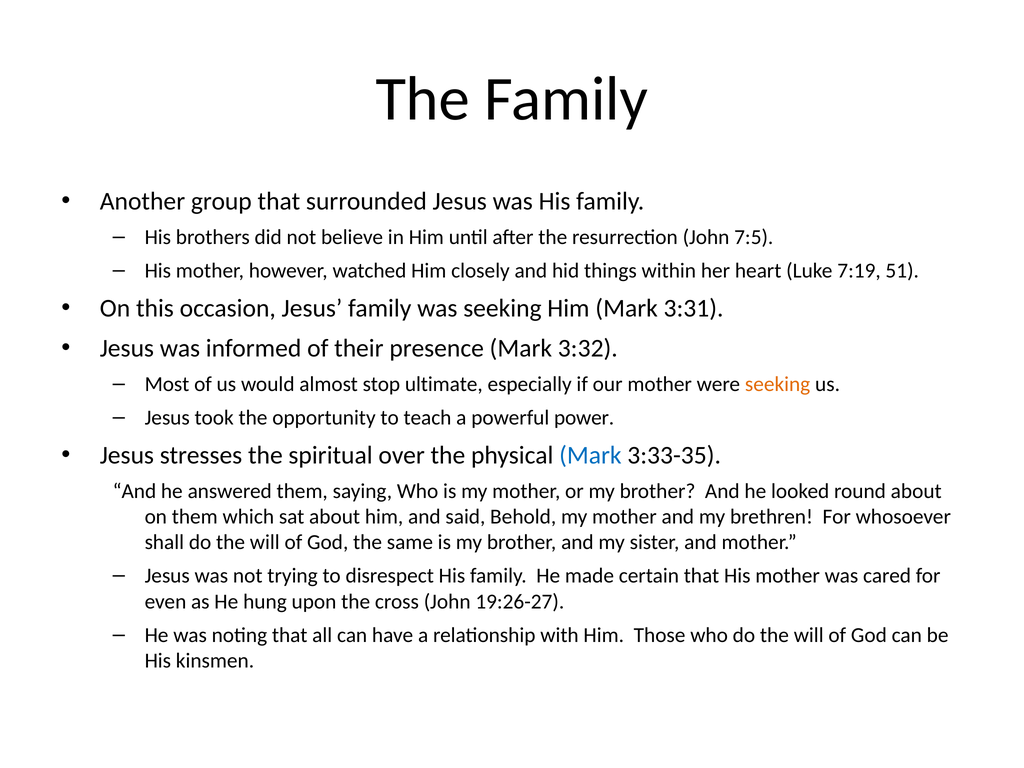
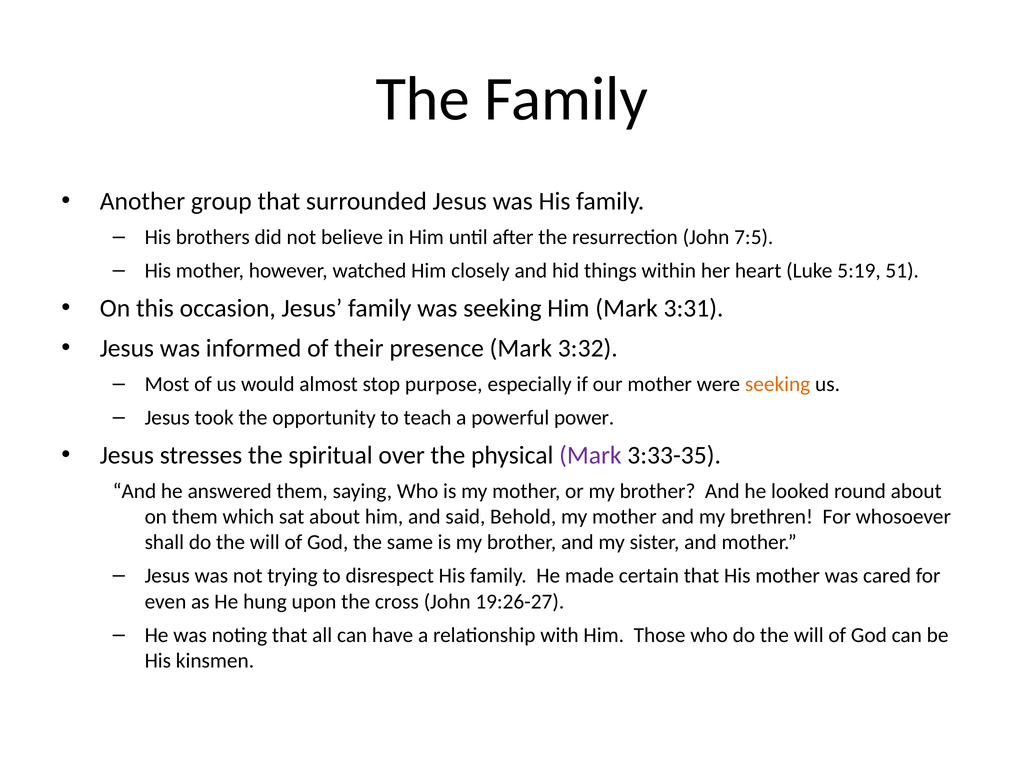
7:19: 7:19 -> 5:19 (859, 271)
ultimate: ultimate -> purpose (444, 384)
Mark colour: blue -> purple (590, 455)
